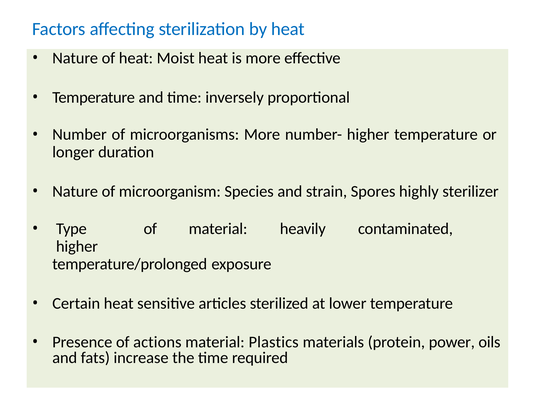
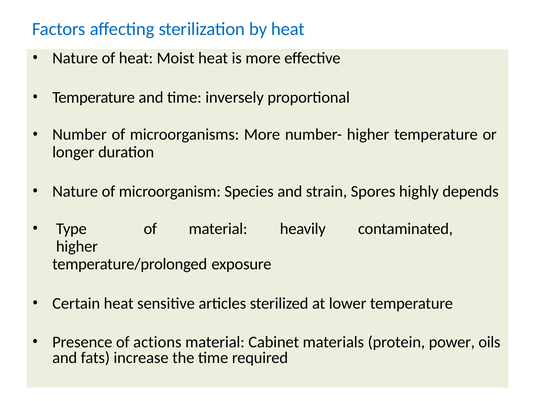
sterilizer: sterilizer -> depends (471, 192)
Plastics: Plastics -> Cabinet (274, 342)
